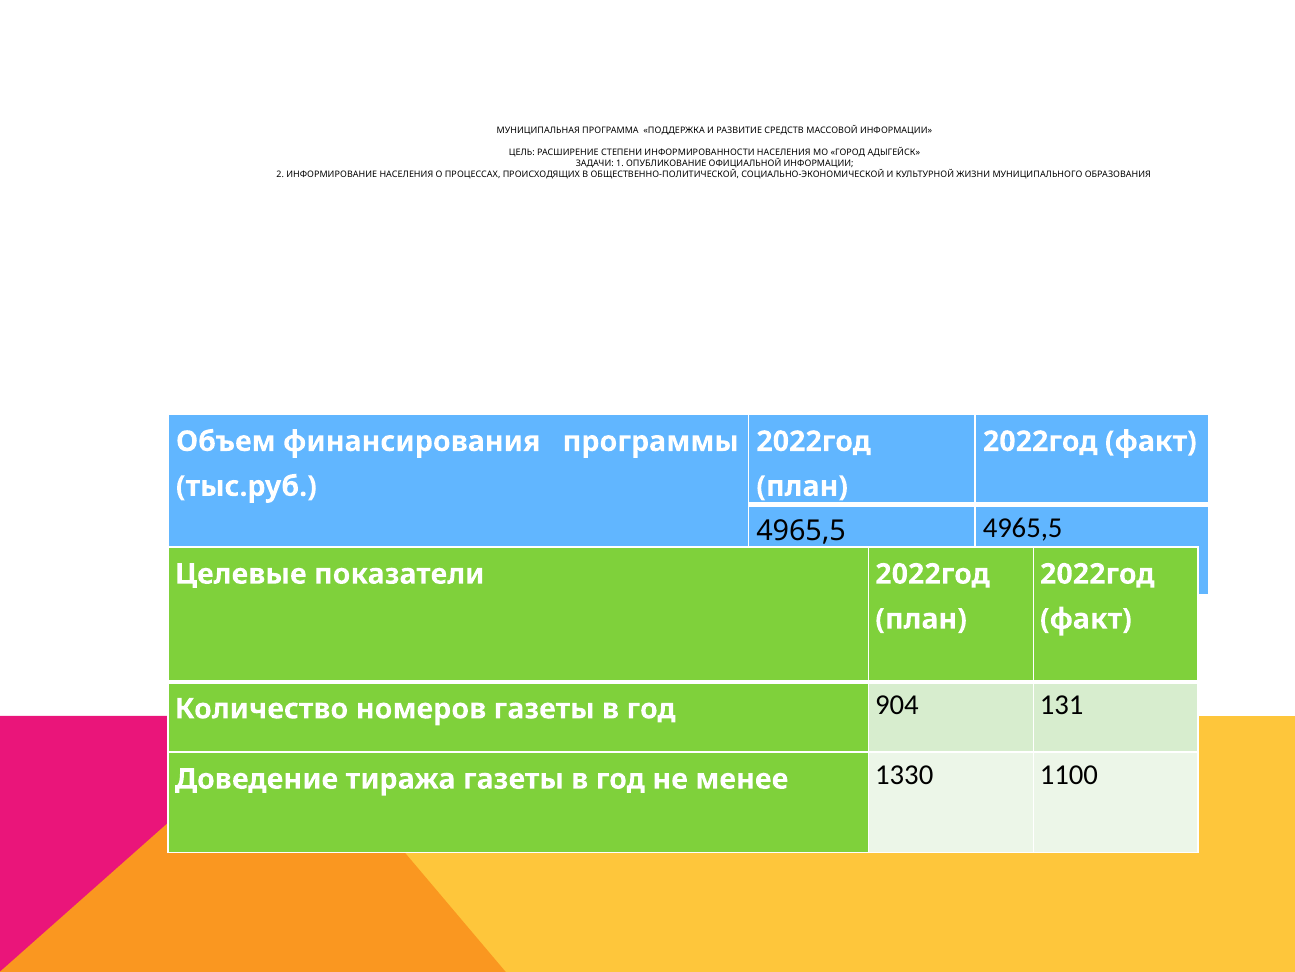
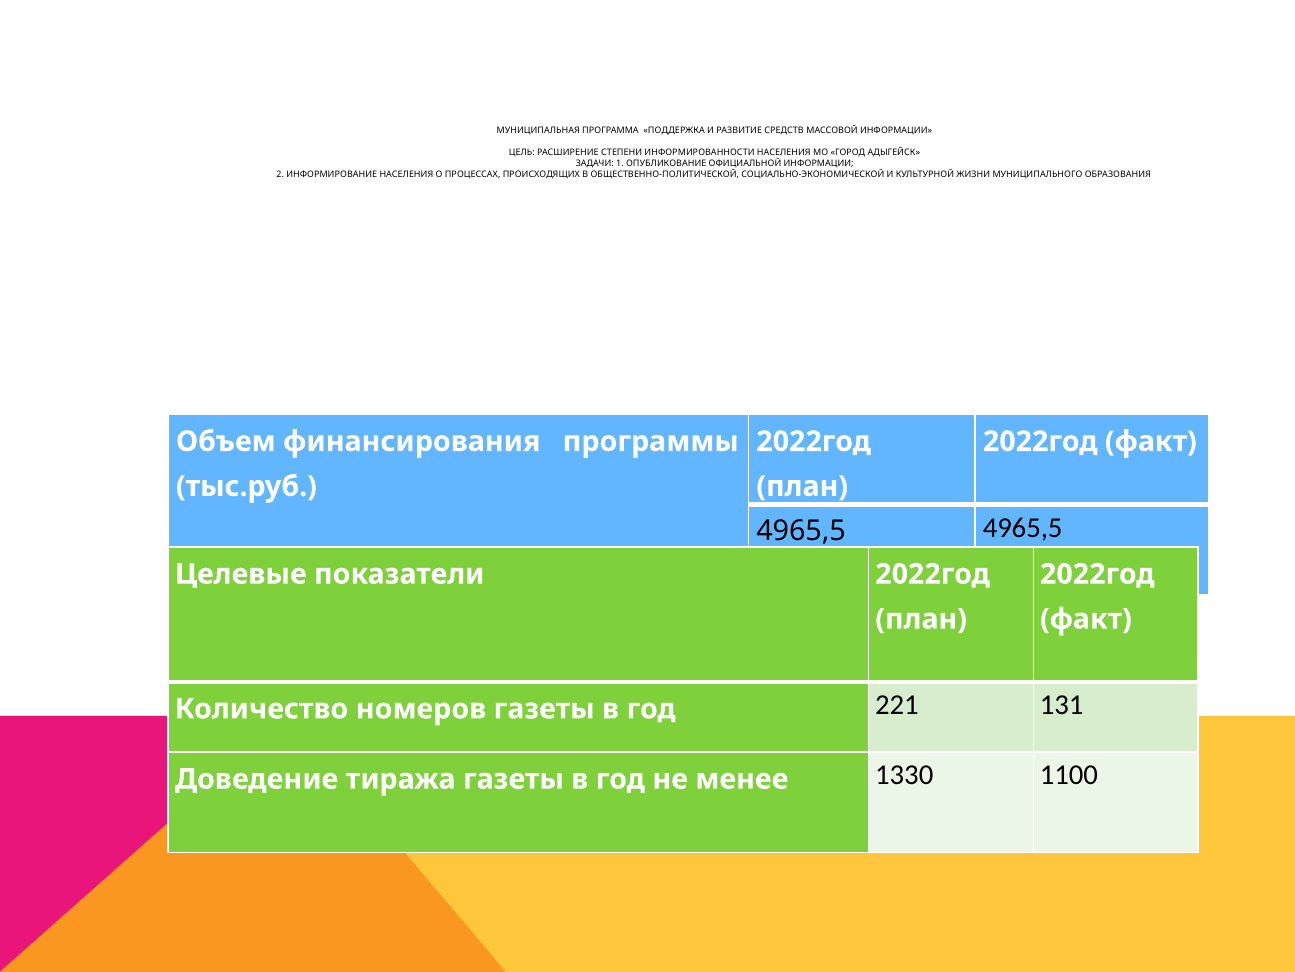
904: 904 -> 221 (897, 705)
